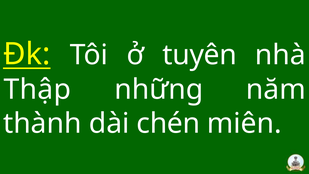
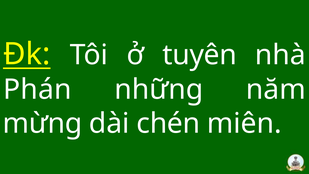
Thập: Thập -> Phán (37, 89)
thành: thành -> mừng (42, 123)
